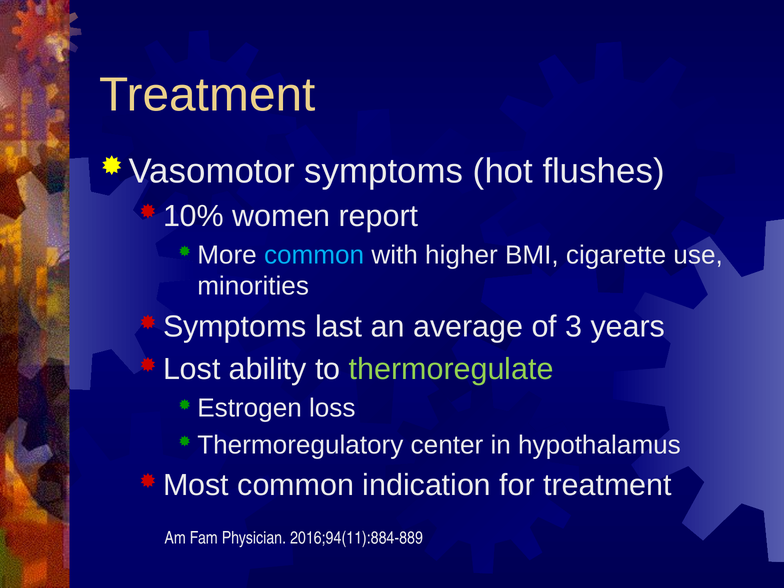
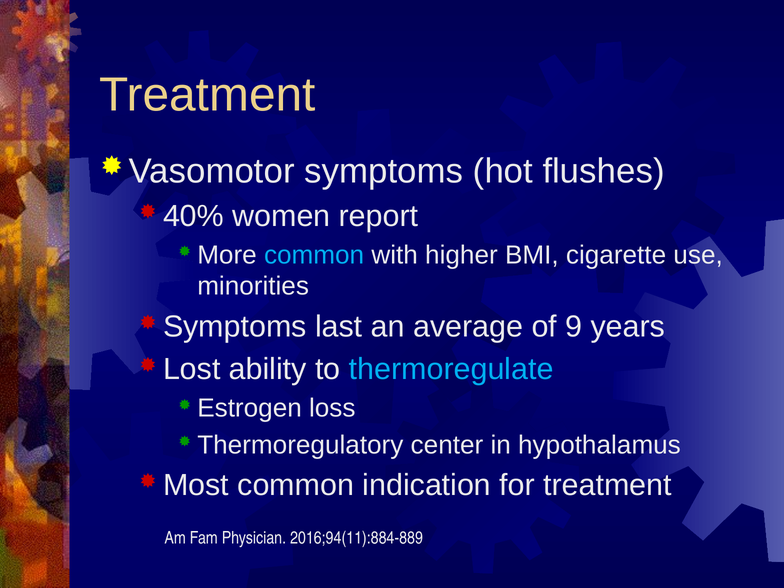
10%: 10% -> 40% (193, 216)
3: 3 -> 9 (574, 327)
thermoregulate colour: light green -> light blue (451, 369)
